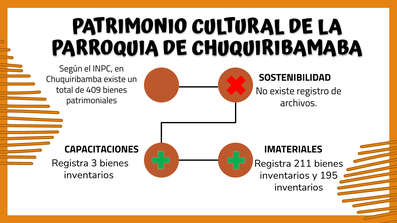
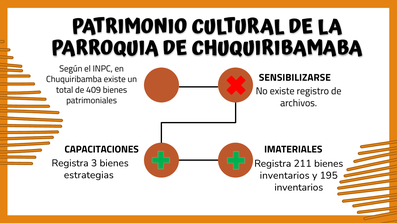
SOSTENIBILIDAD: SOSTENIBILIDAD -> SENSIBILIZARSE (295, 78)
inventarios: inventarios -> estrategias (89, 175)
